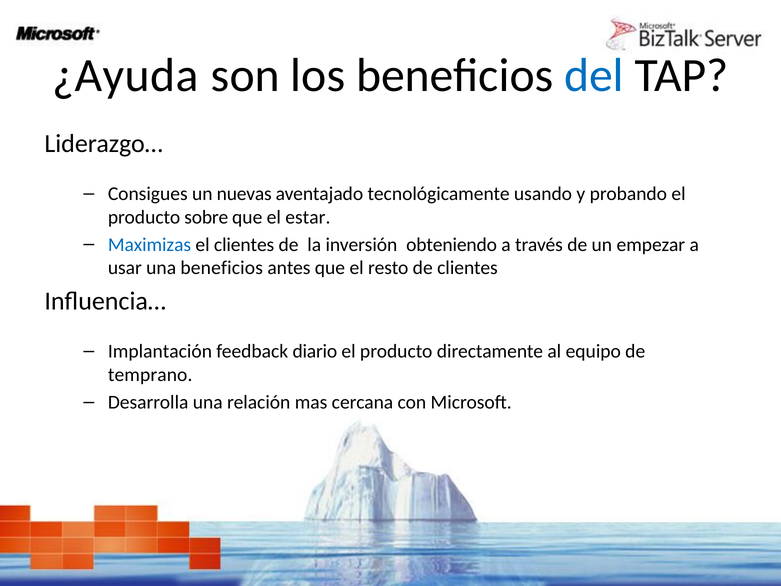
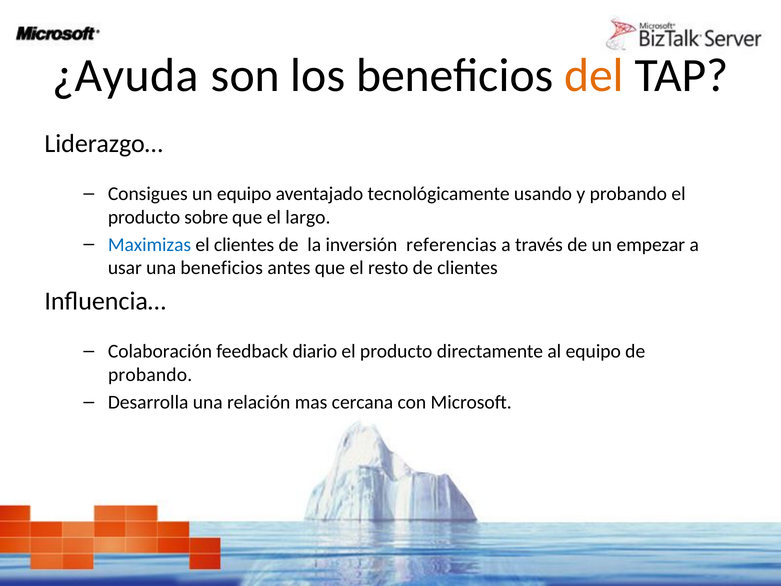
del colour: blue -> orange (594, 76)
un nuevas: nuevas -> equipo (244, 194)
estar: estar -> largo (308, 217)
obteniendo: obteniendo -> referencias (451, 244)
Implantación: Implantación -> Colaboración (160, 351)
temprano: temprano -> probando (150, 375)
